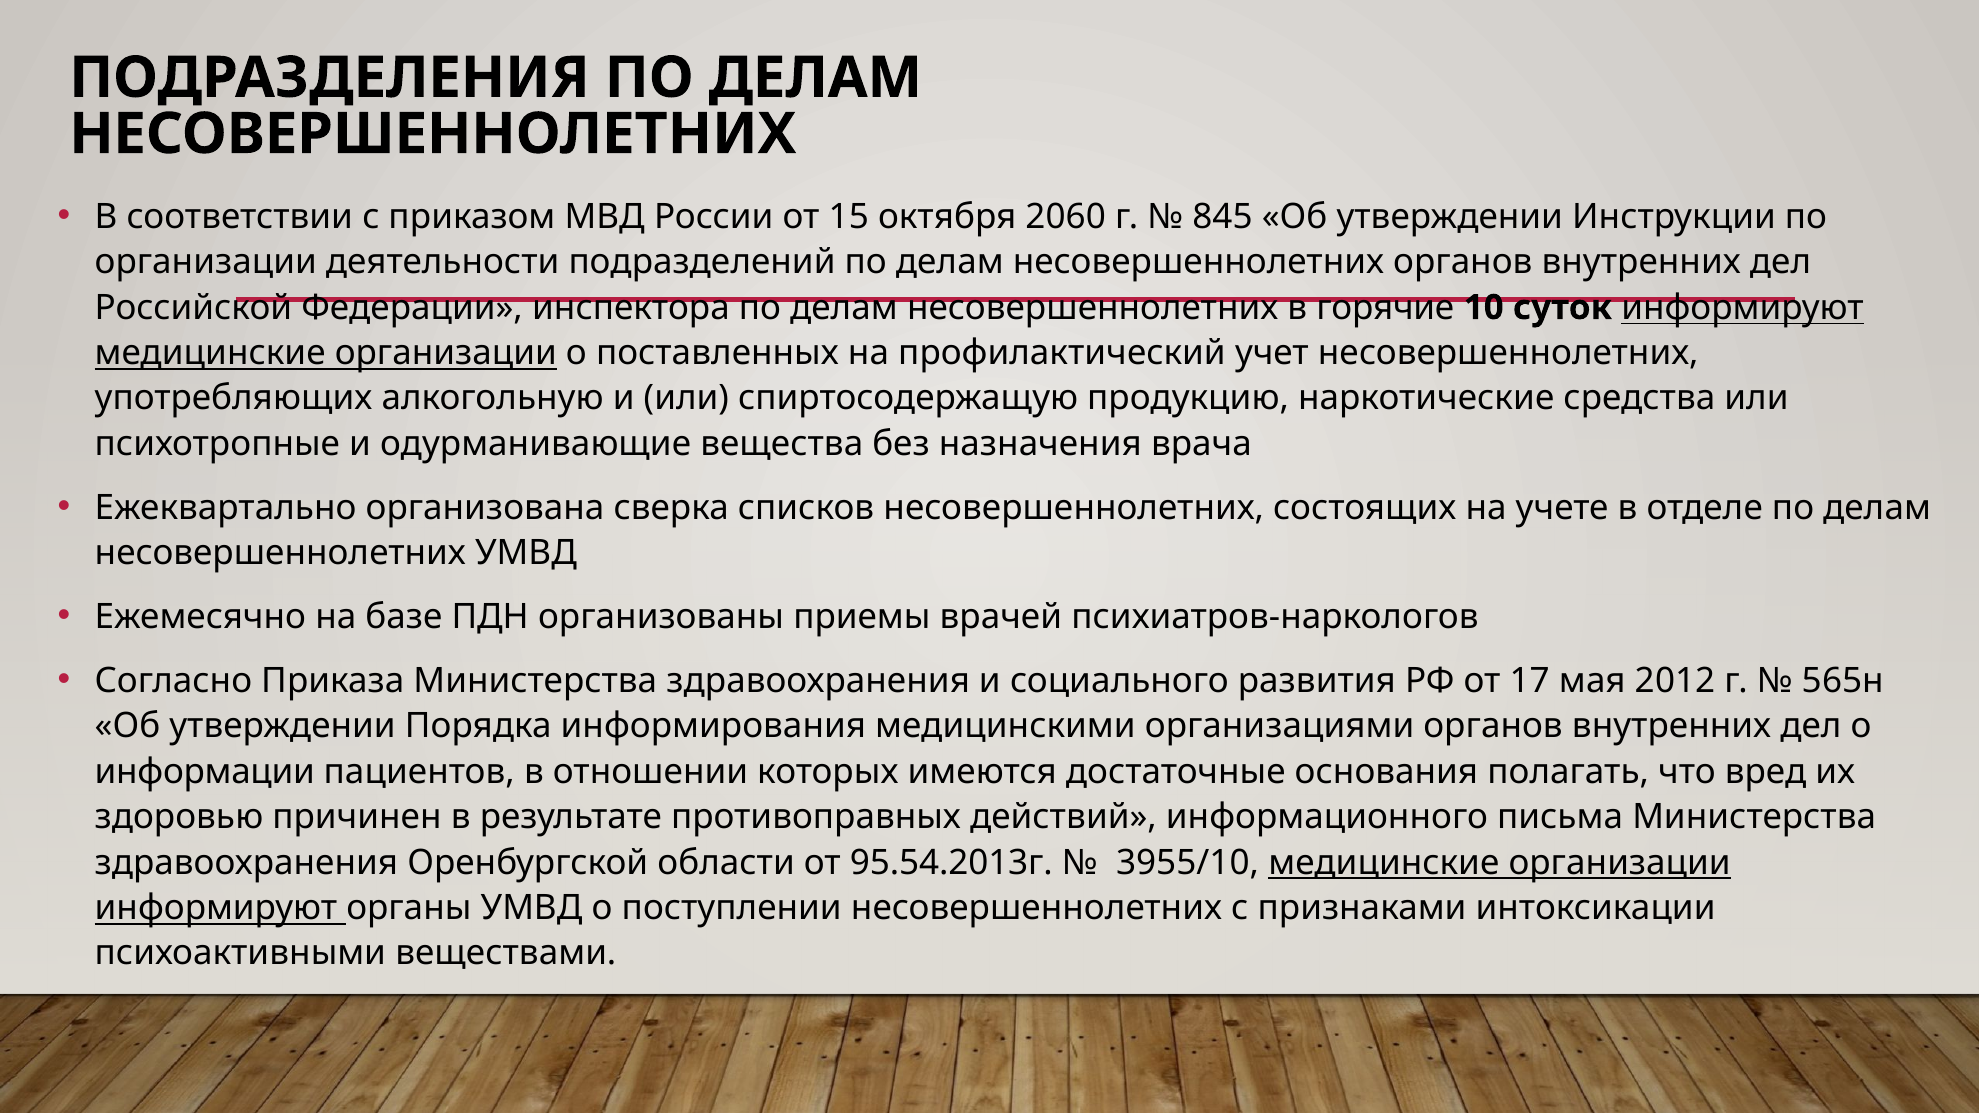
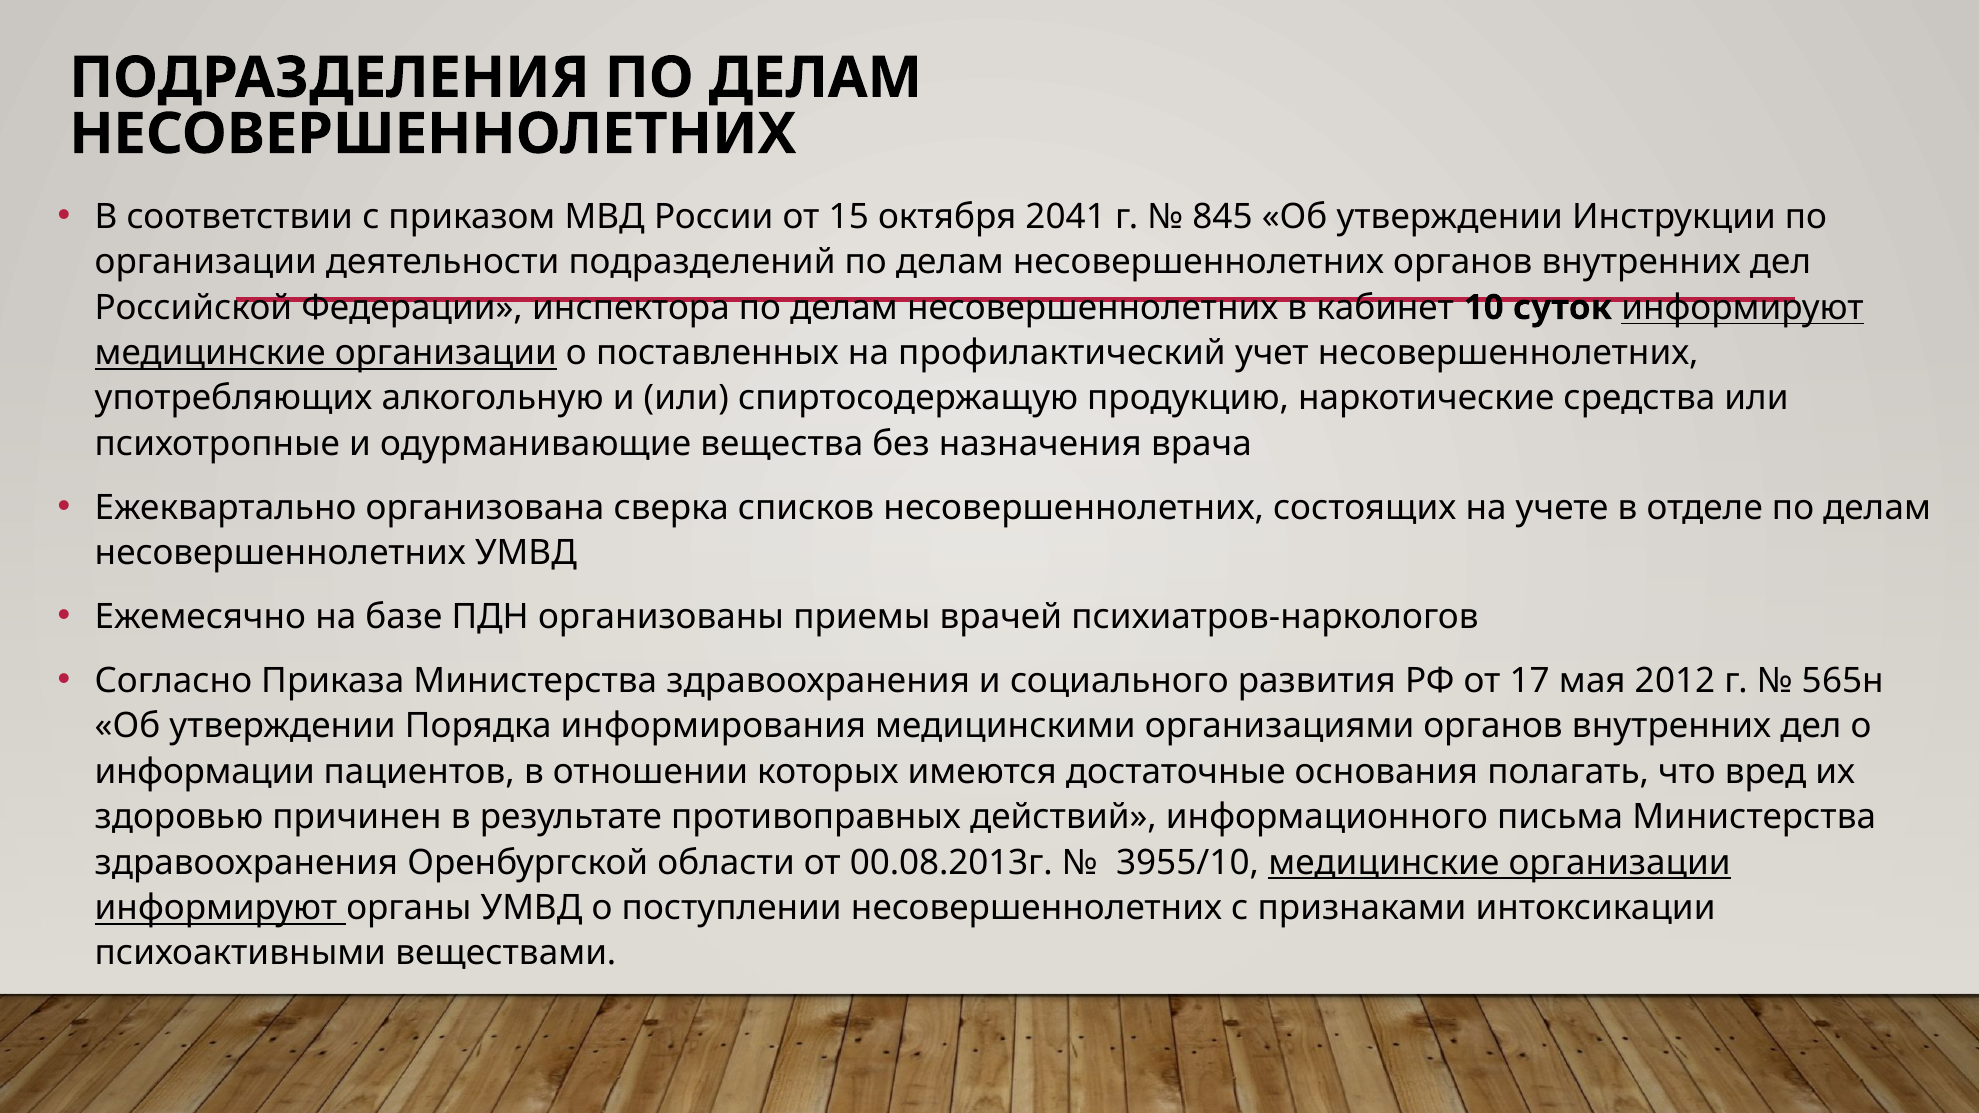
2060: 2060 -> 2041 (1066, 217)
горячие: горячие -> кабинет (1385, 308)
95.54.2013г: 95.54.2013г -> 00.08.2013г (951, 863)
